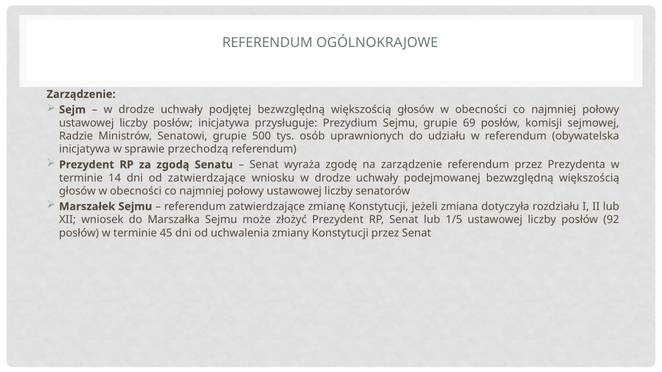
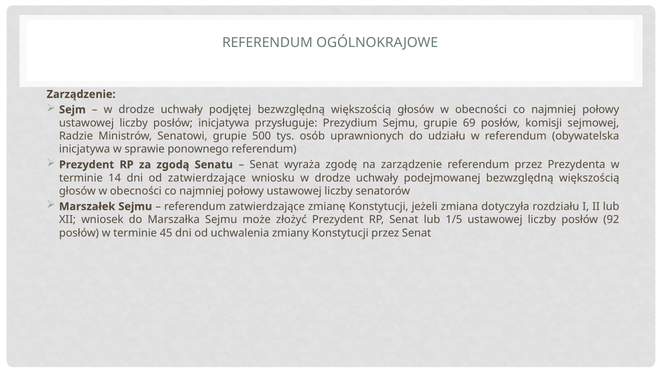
przechodzą: przechodzą -> ponownego (198, 149)
